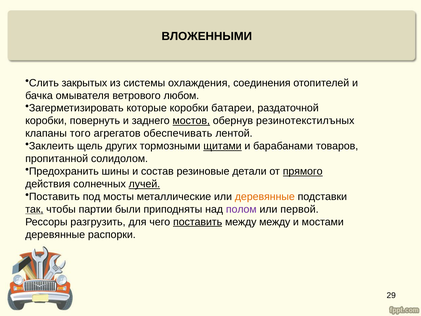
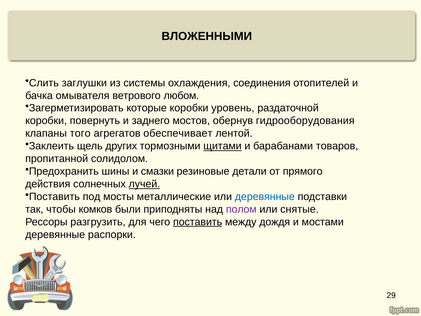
закрытых: закрытых -> заглушки (84, 83)
батареи: батареи -> уровень (233, 108)
мостов underline: present -> none (191, 121)
резинотекстилъных: резинотекстилъных -> гидрооборудования (305, 121)
обеспечивать: обеспечивать -> обеспечивает (178, 133)
состав: состав -> смазки (157, 171)
прямого underline: present -> none (303, 171)
деревянные colour: orange -> blue (265, 197)
так underline: present -> none (34, 209)
партии: партии -> комков (95, 209)
первой: первой -> снятые (300, 209)
между между: между -> дождя (275, 222)
